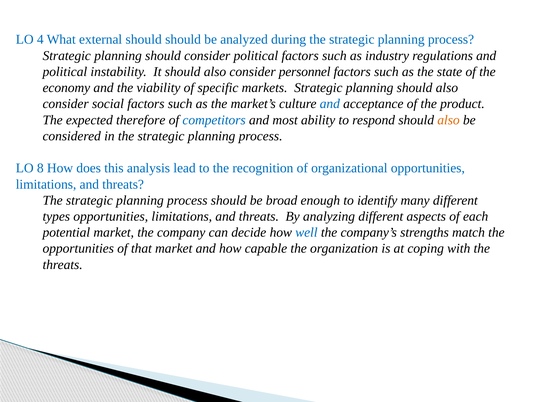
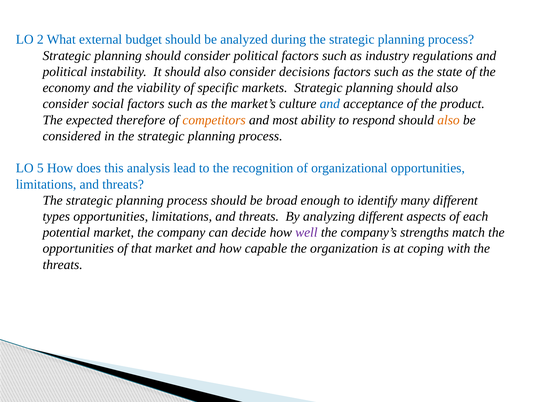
4: 4 -> 2 (40, 40)
external should: should -> budget (144, 40)
personnel: personnel -> decisions (305, 72)
competitors colour: blue -> orange (214, 120)
8: 8 -> 5 (40, 168)
well colour: blue -> purple (306, 232)
